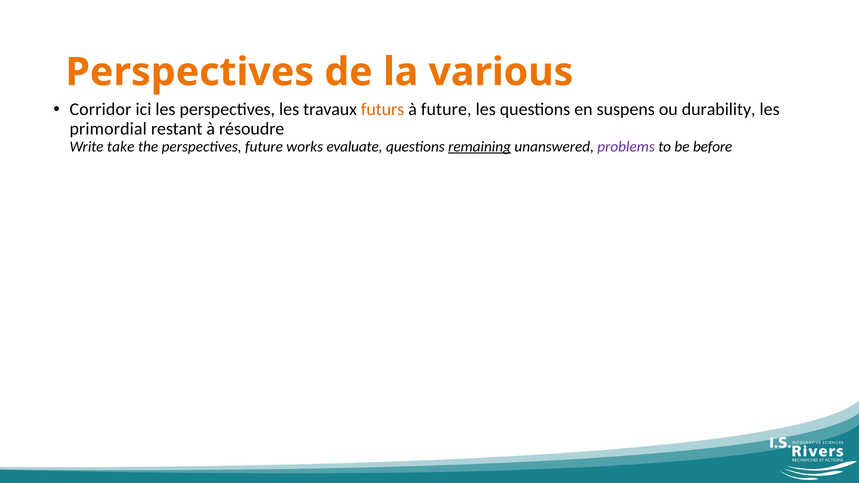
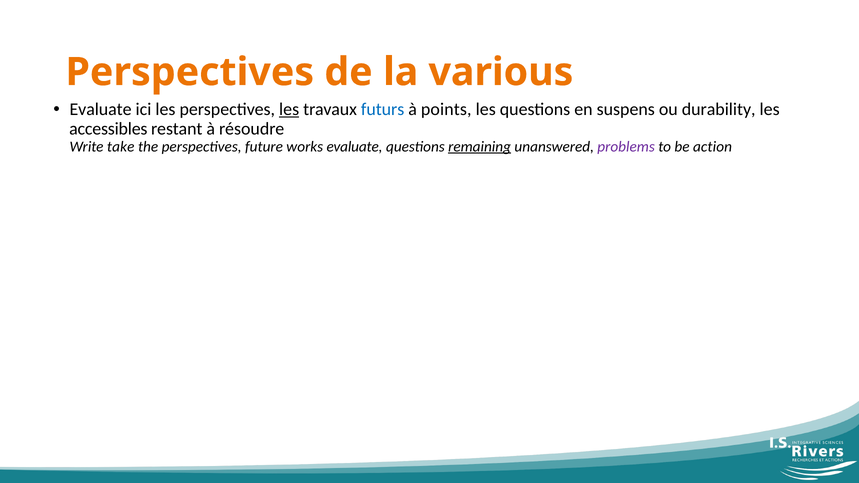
Corridor: Corridor -> Evaluate (101, 109)
les underline: none -> present (289, 109)
futurs colour: orange -> blue (383, 109)
à future: future -> points (446, 109)
primordial: primordial -> accessibles (108, 129)
before: before -> action (713, 147)
